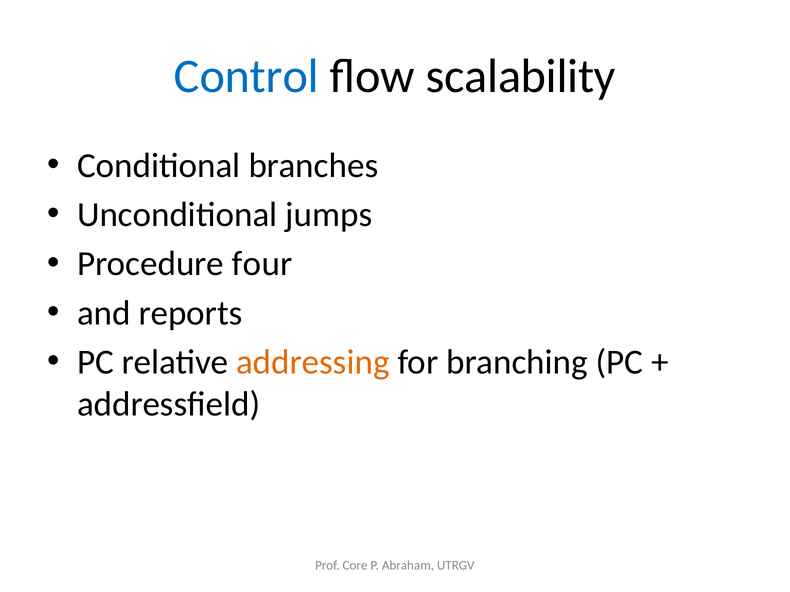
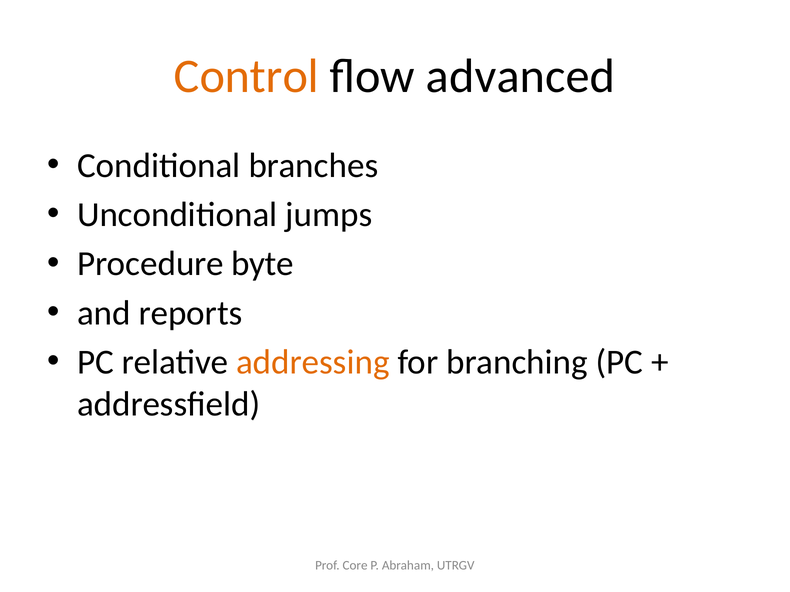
Control colour: blue -> orange (246, 76)
scalability: scalability -> advanced (521, 76)
four: four -> byte (263, 264)
